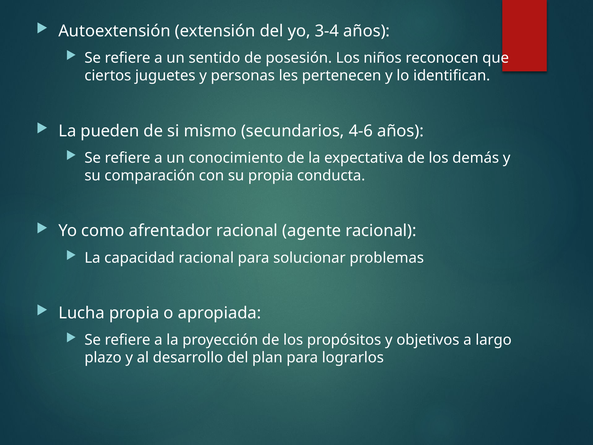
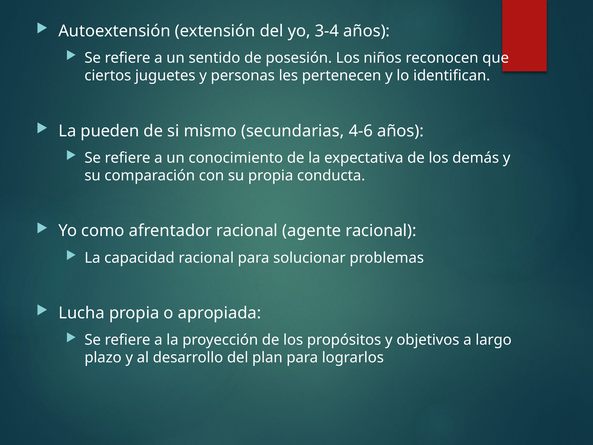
secundarios: secundarios -> secundarias (293, 131)
